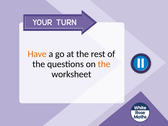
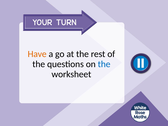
the colour: orange -> blue (104, 64)
